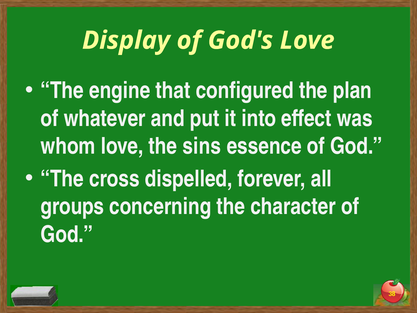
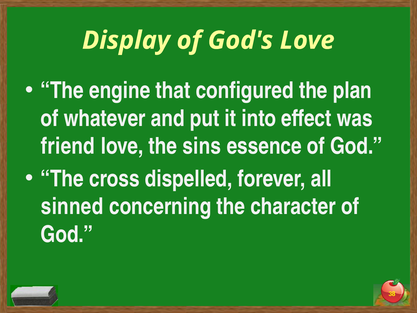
whom: whom -> friend (68, 146)
groups: groups -> sinned (72, 206)
